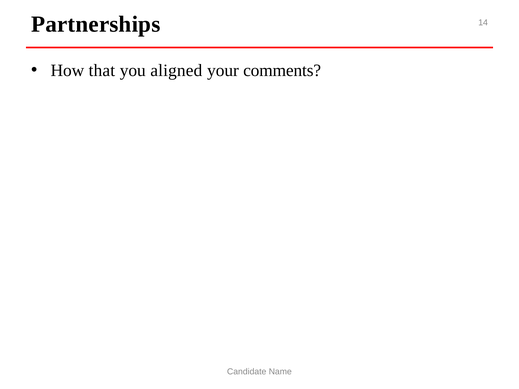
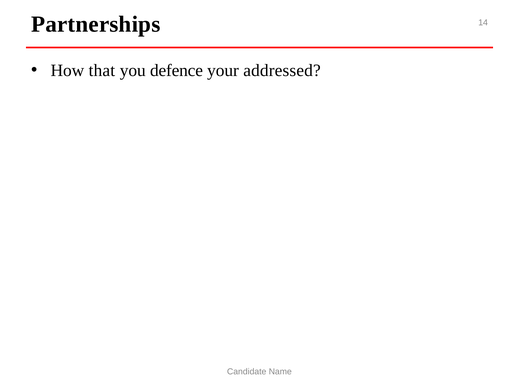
aligned: aligned -> defence (176, 70)
comments: comments -> addressed (282, 70)
